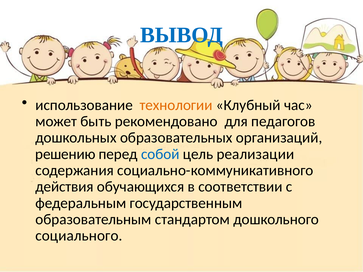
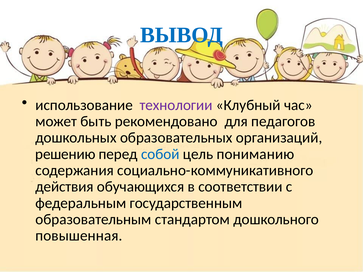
технологии colour: orange -> purple (176, 105)
реализации: реализации -> пониманию (255, 154)
социального: социального -> повышенная (79, 236)
